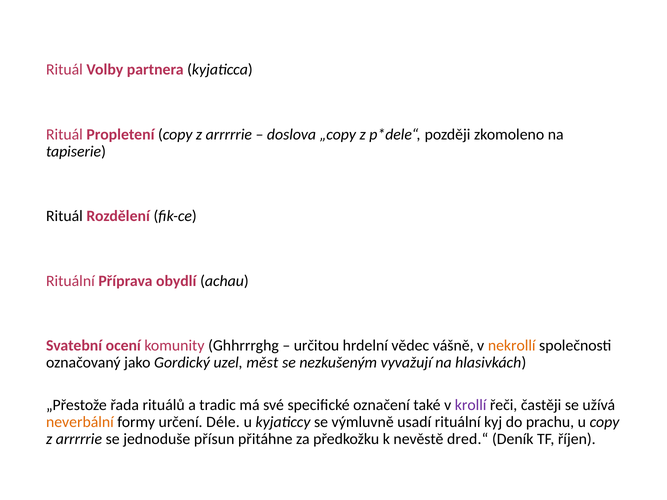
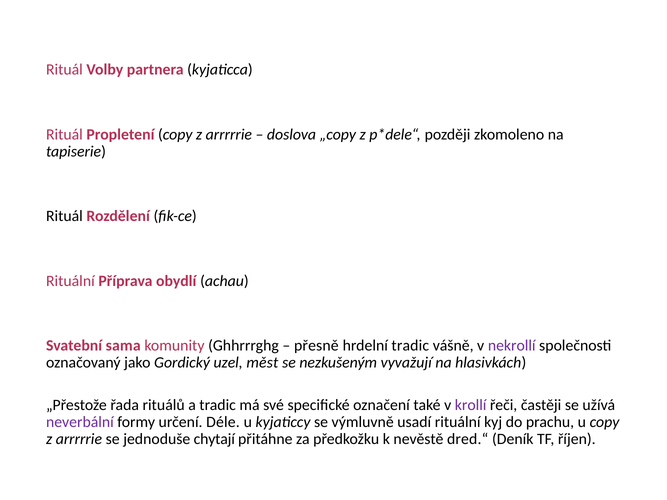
ocení: ocení -> sama (123, 346)
určitou: určitou -> přesně (316, 346)
hrdelní vědec: vědec -> tradic (410, 346)
nekrollí colour: orange -> purple (512, 346)
neverbální colour: orange -> purple (80, 422)
přísun: přísun -> chytají (214, 439)
